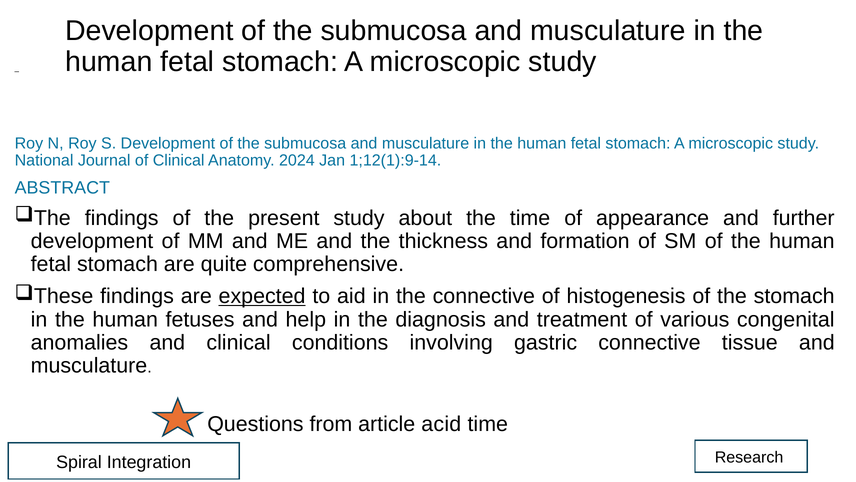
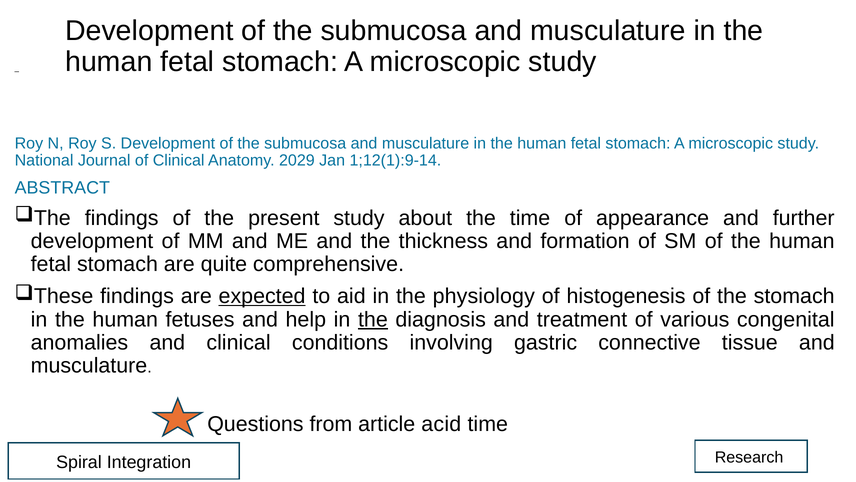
2024: 2024 -> 2029 (297, 160)
the connective: connective -> physiology (484, 296)
the underline: none -> present (373, 319)
